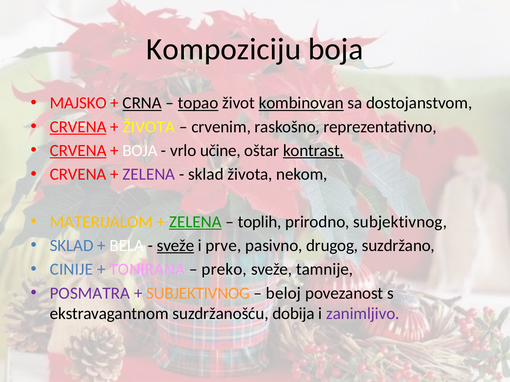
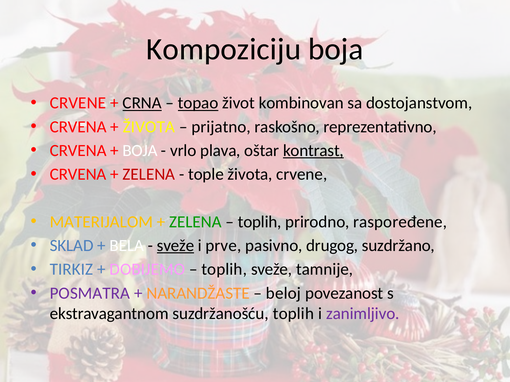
MAJSKO: MAJSKO -> CRVENE (78, 103)
kombinovan underline: present -> none (301, 103)
CRVENA underline: present -> none (78, 127)
crvenim: crvenim -> prijatno (221, 127)
CRVENA underline: present -> none (78, 151)
učine: učine -> plava (220, 151)
ZELENA colour: purple -> red (149, 175)
sklad: sklad -> tople (206, 175)
života nekom: nekom -> crvene (302, 175)
ZELENA underline: present -> none (195, 222)
prirodno subjektivnog: subjektivnog -> raspoređene (400, 222)
CINIJE: CINIJE -> TIRKIZ (72, 270)
TONIRANA: TONIRANA -> DOBIJEMO (147, 270)
preko: preko -> toplih (224, 270)
SUBJEKTIVNOG: SUBJEKTIVNOG -> NARANDŽASTE (198, 294)
suzdržanošću dobija: dobija -> toplih (293, 314)
